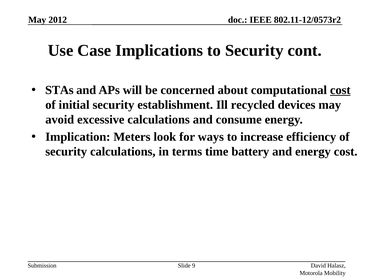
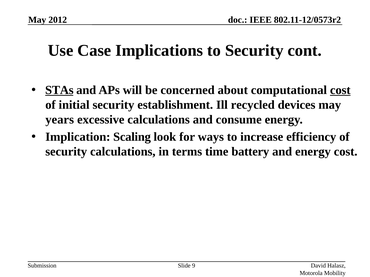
STAs underline: none -> present (59, 90)
avoid: avoid -> years (60, 120)
Meters: Meters -> Scaling (132, 137)
